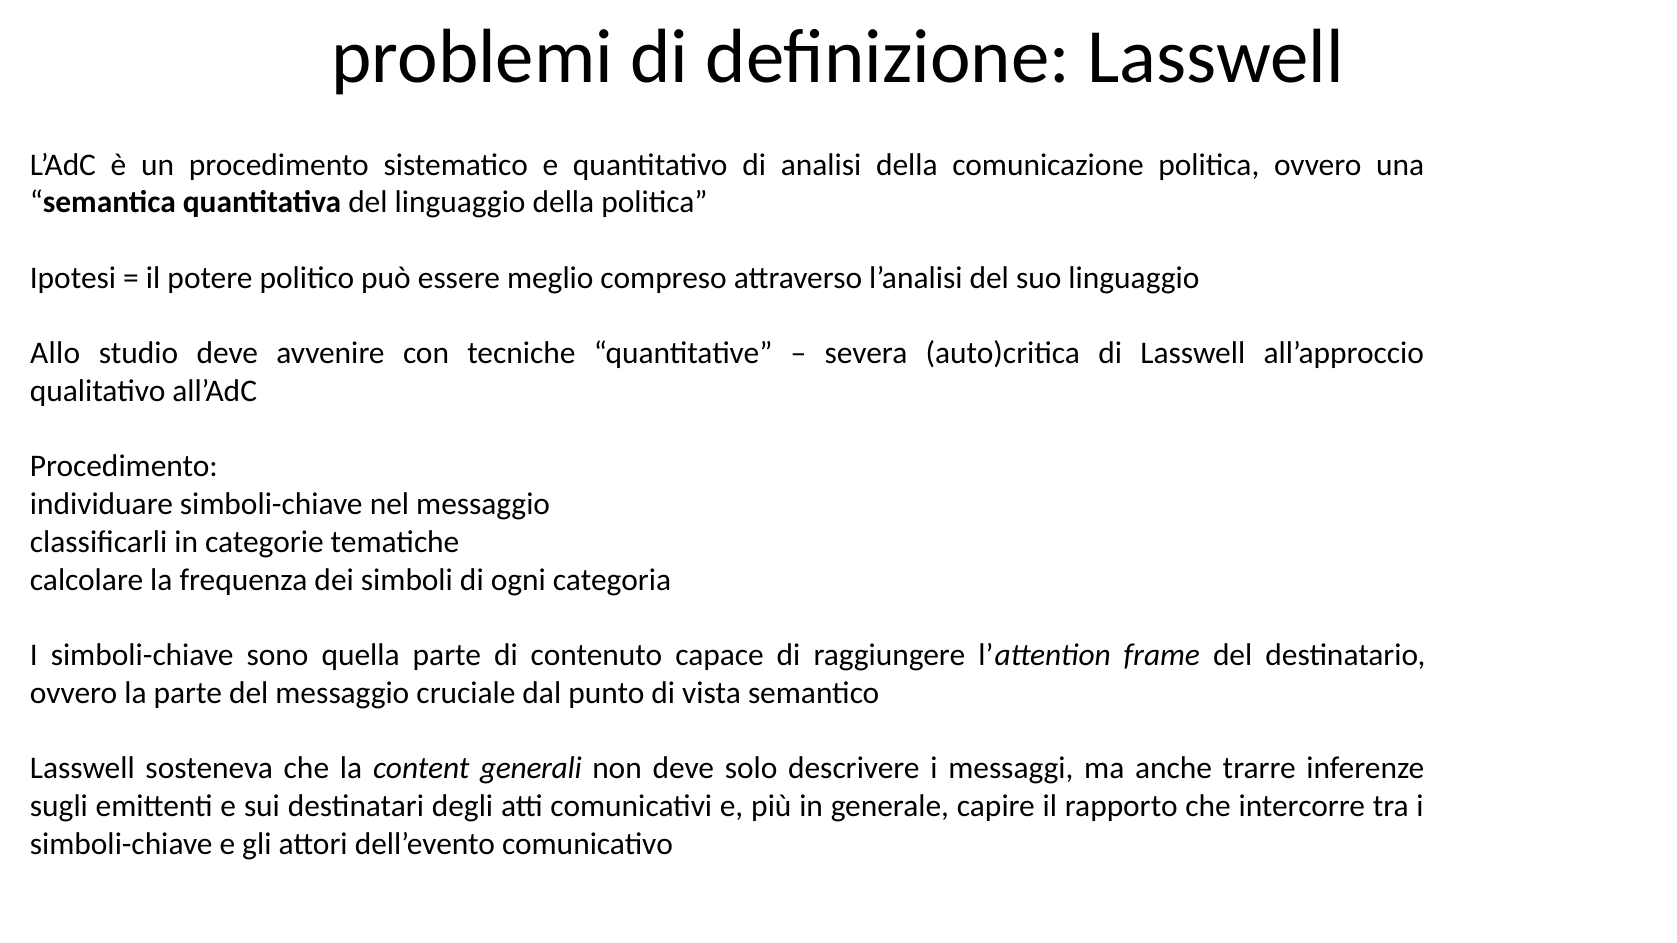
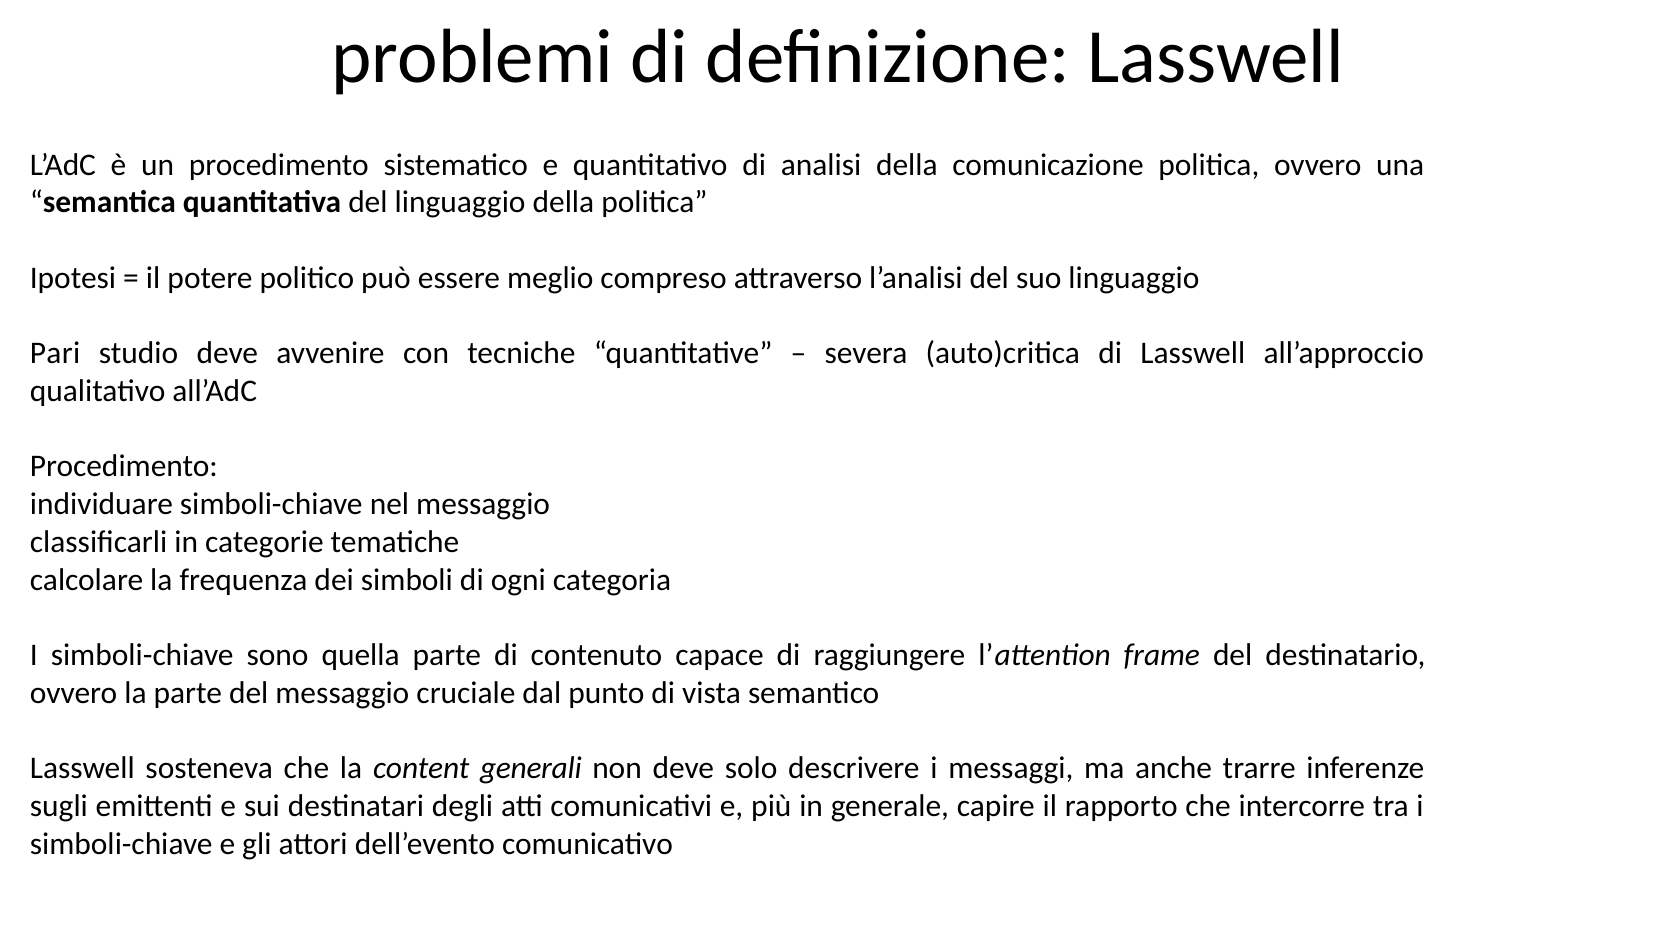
Allo: Allo -> Pari (55, 353)
